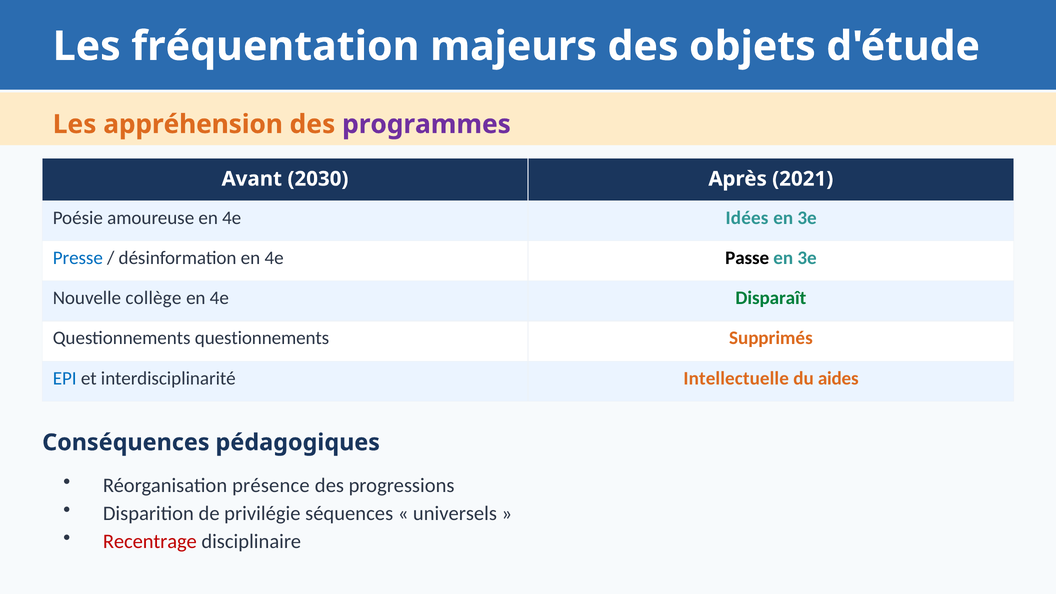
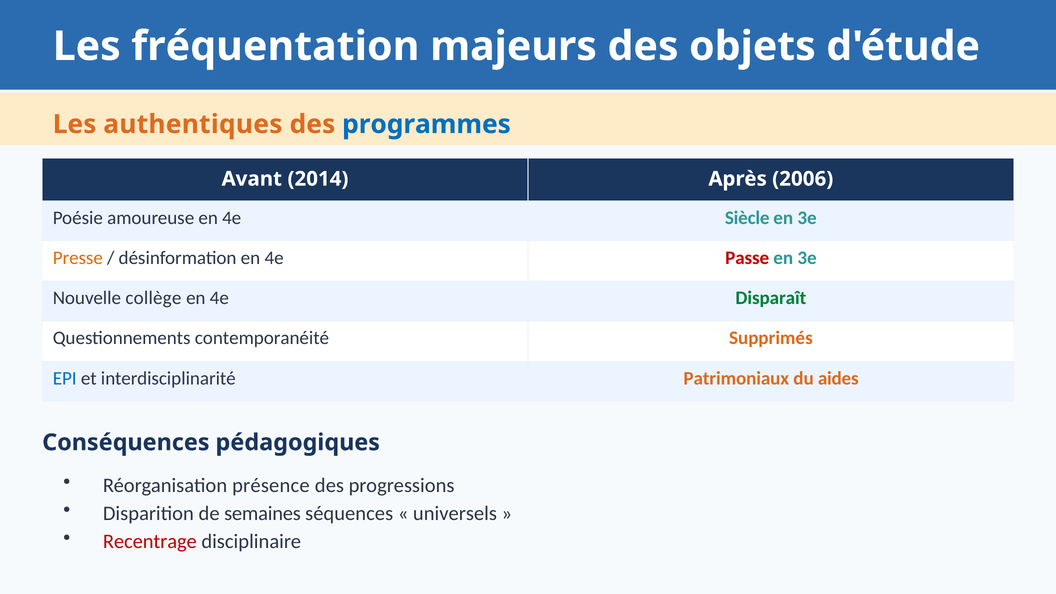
appréhension: appréhension -> authentiques (193, 124)
programmes colour: purple -> blue (426, 124)
2030: 2030 -> 2014 (318, 179)
2021: 2021 -> 2006 (803, 179)
Idées: Idées -> Siècle (747, 218)
Presse colour: blue -> orange (78, 258)
Passe colour: black -> red (747, 258)
Questionnements questionnements: questionnements -> contemporanéité (262, 338)
Intellectuelle: Intellectuelle -> Patrimoniaux (736, 378)
privilégie: privilégie -> semaines (263, 514)
